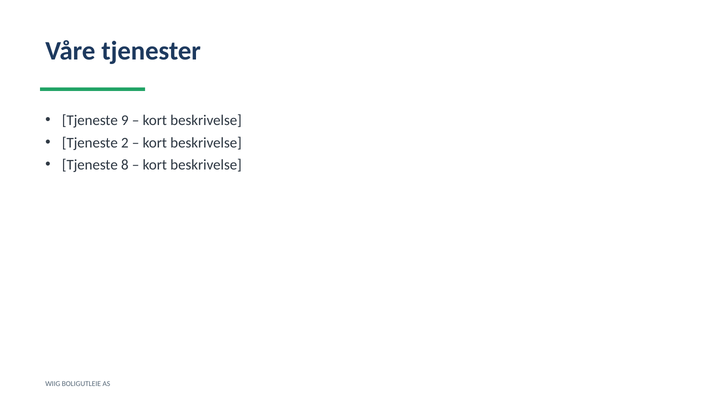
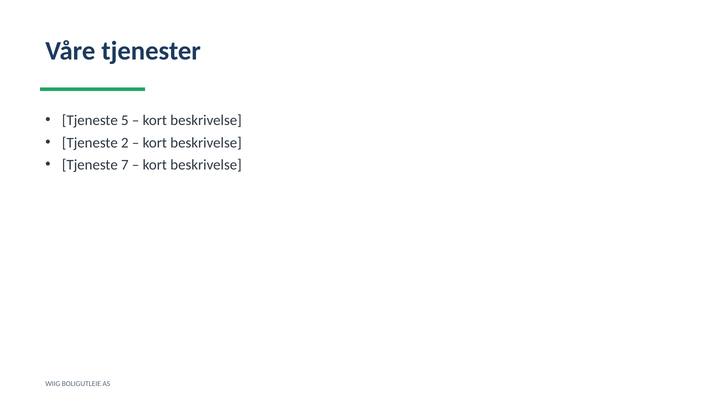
9: 9 -> 5 (125, 121)
8: 8 -> 7 (125, 165)
